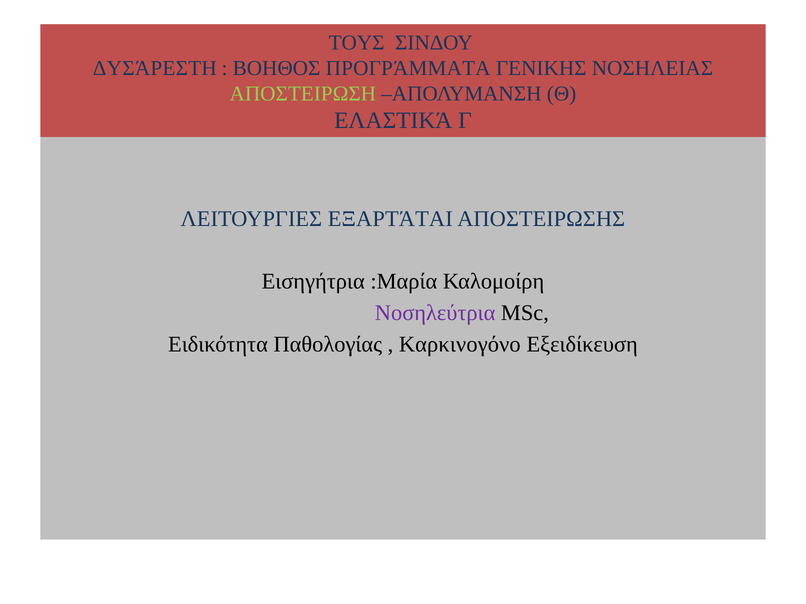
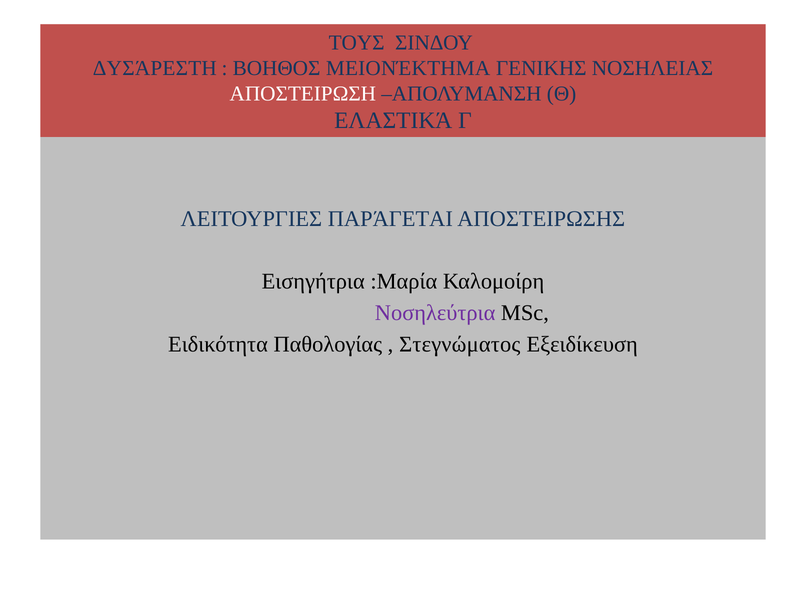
ΠΡΟΓΡΆΜΜΑΤΑ: ΠΡΟΓΡΆΜΜΑΤΑ -> ΜΕΙΟΝΈΚΤΗΜΑ (408, 68)
ΑΠΟΣΤΕΙΡΩΣΗ colour: light green -> white (303, 94)
ΕΞΑΡΤΆΤΑΙ: ΕΞΑΡΤΆΤΑΙ -> ΠΑΡΆΓΕΤΑΙ (390, 219)
Καρκινογόνο: Καρκινογόνο -> Στεγνώματος (460, 345)
